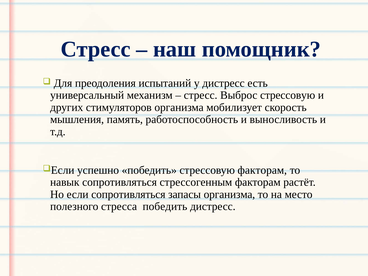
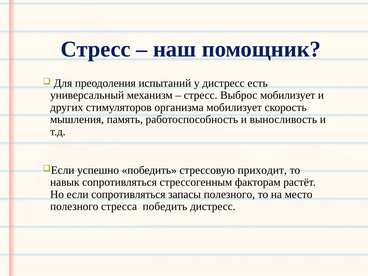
Выброс стрессовую: стрессовую -> мобилизует (288, 95)
стрессовую факторам: факторам -> приходит (262, 170)
запасы организма: организма -> полезного (229, 194)
